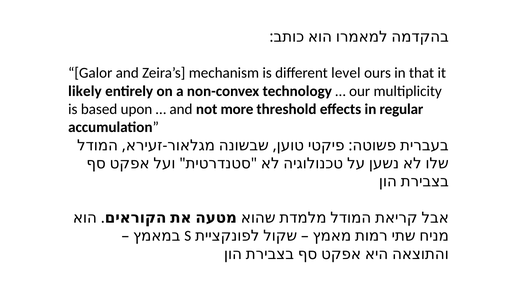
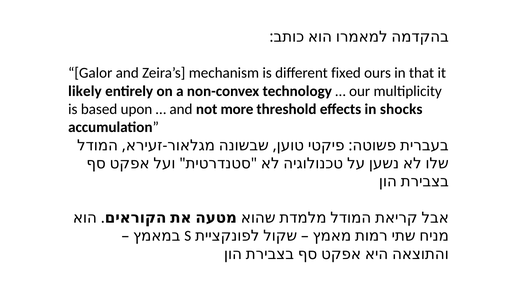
level: level -> fixed (346, 73)
regular: regular -> shocks (401, 109)
